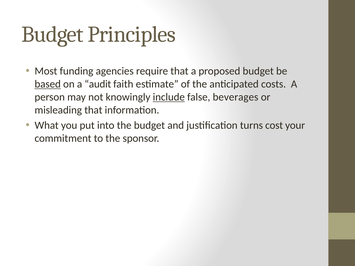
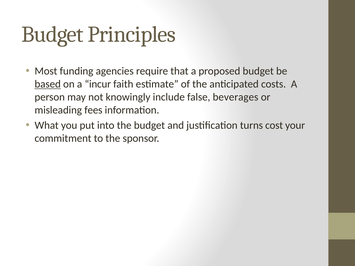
audit: audit -> incur (98, 84)
include underline: present -> none (169, 97)
misleading that: that -> fees (93, 110)
